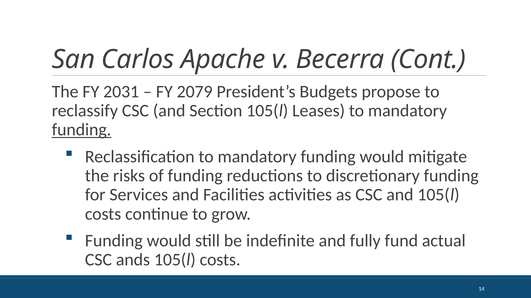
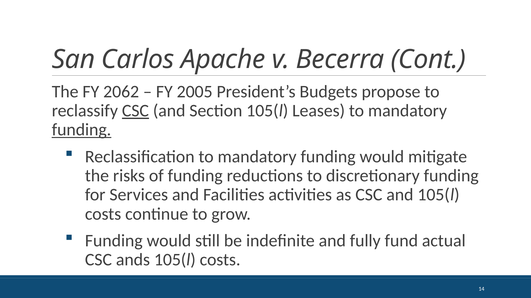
2031: 2031 -> 2062 (121, 92)
2079: 2079 -> 2005 (195, 92)
CSC underline: none -> present (135, 111)
